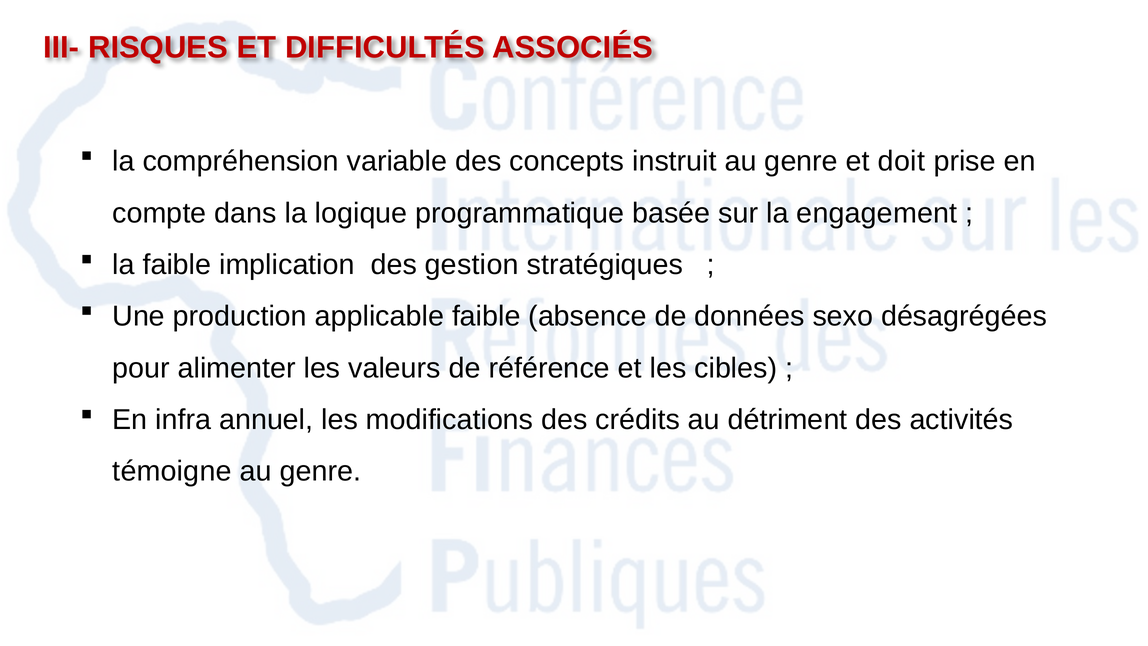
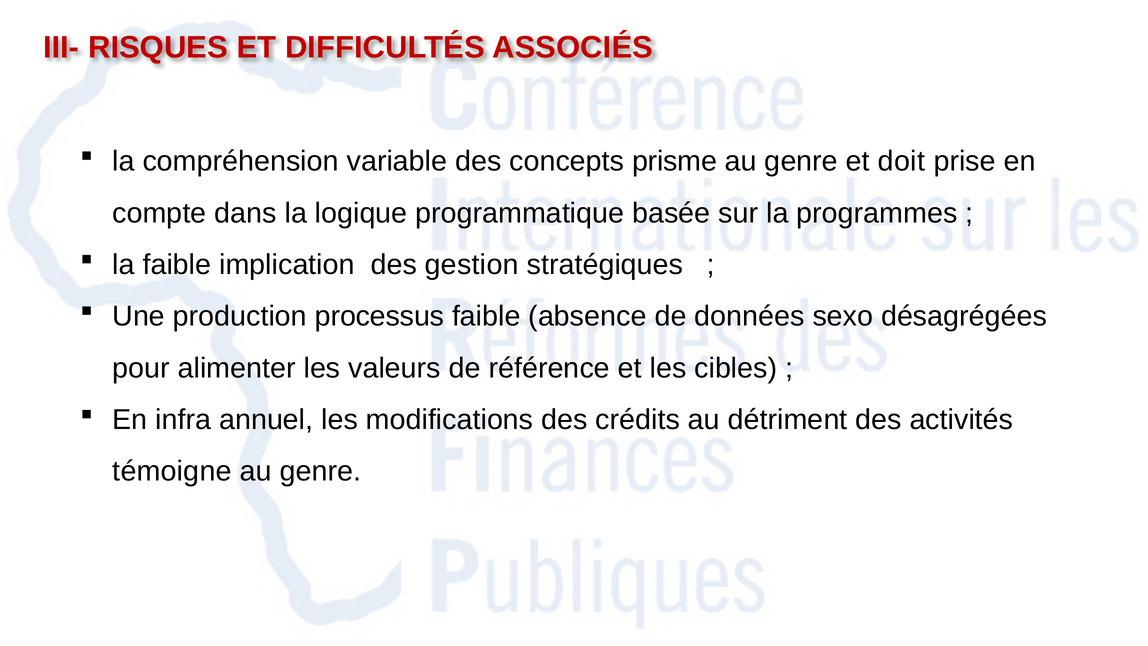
instruit: instruit -> prisme (675, 161)
engagement: engagement -> programmes (877, 213)
applicable: applicable -> processus (380, 316)
